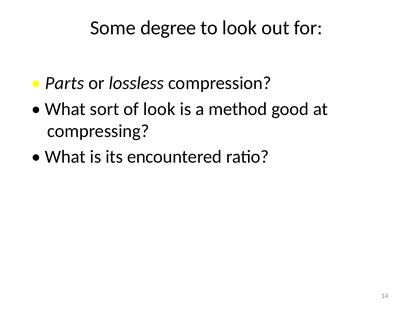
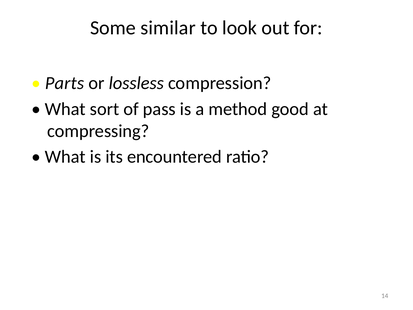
degree: degree -> similar (168, 28)
of look: look -> pass (159, 109)
